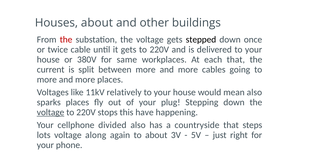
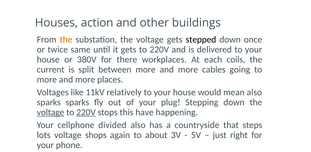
Houses about: about -> action (97, 23)
the colour: red -> orange (66, 39)
cable: cable -> same (81, 49)
same: same -> there (127, 59)
each that: that -> coils (236, 59)
sparks places: places -> sparks (77, 102)
220V underline: none -> present (86, 112)
along: along -> shops (96, 135)
